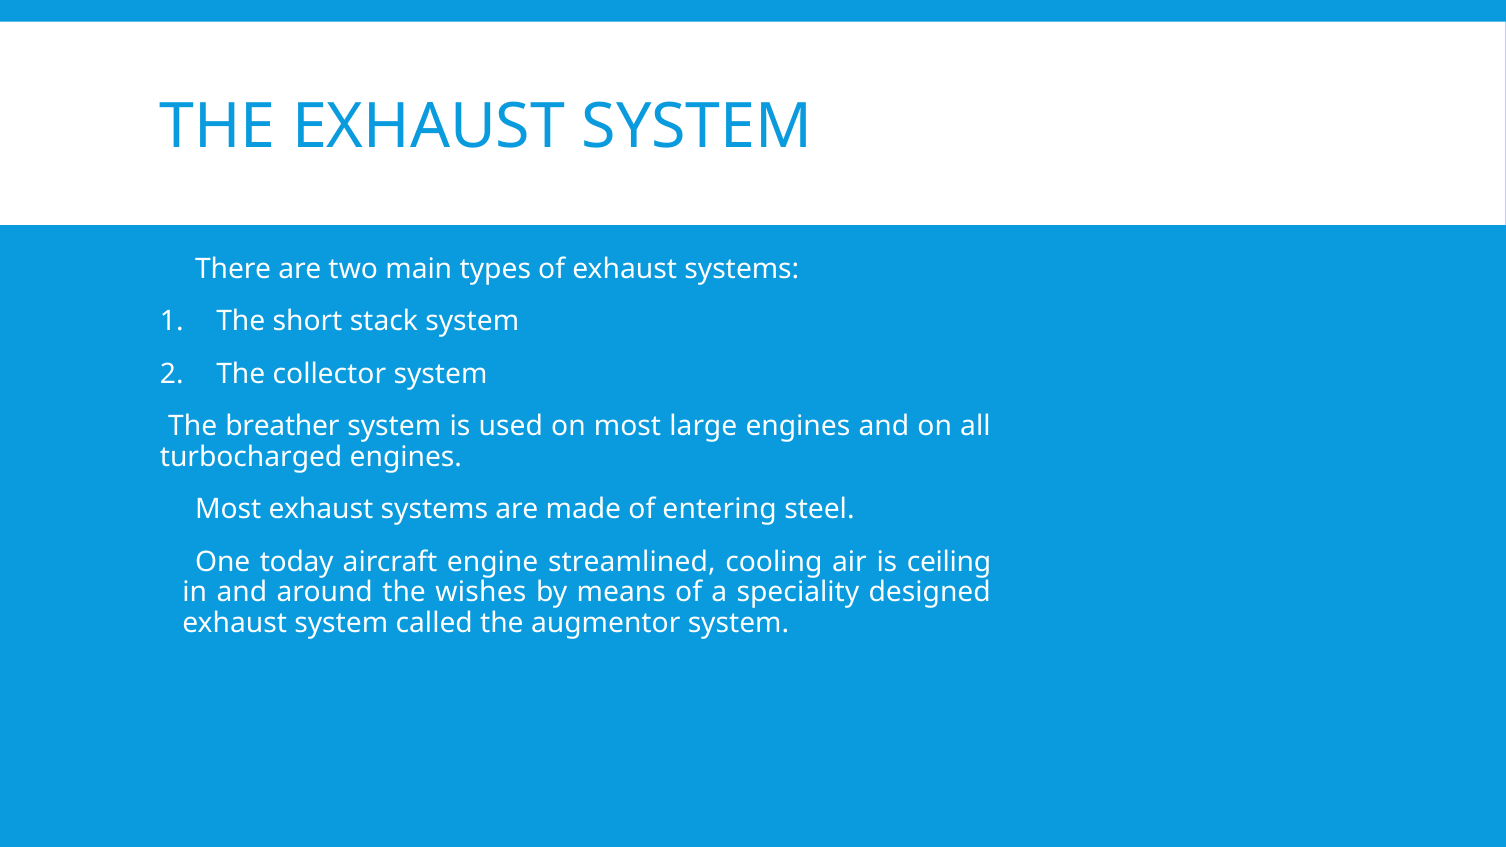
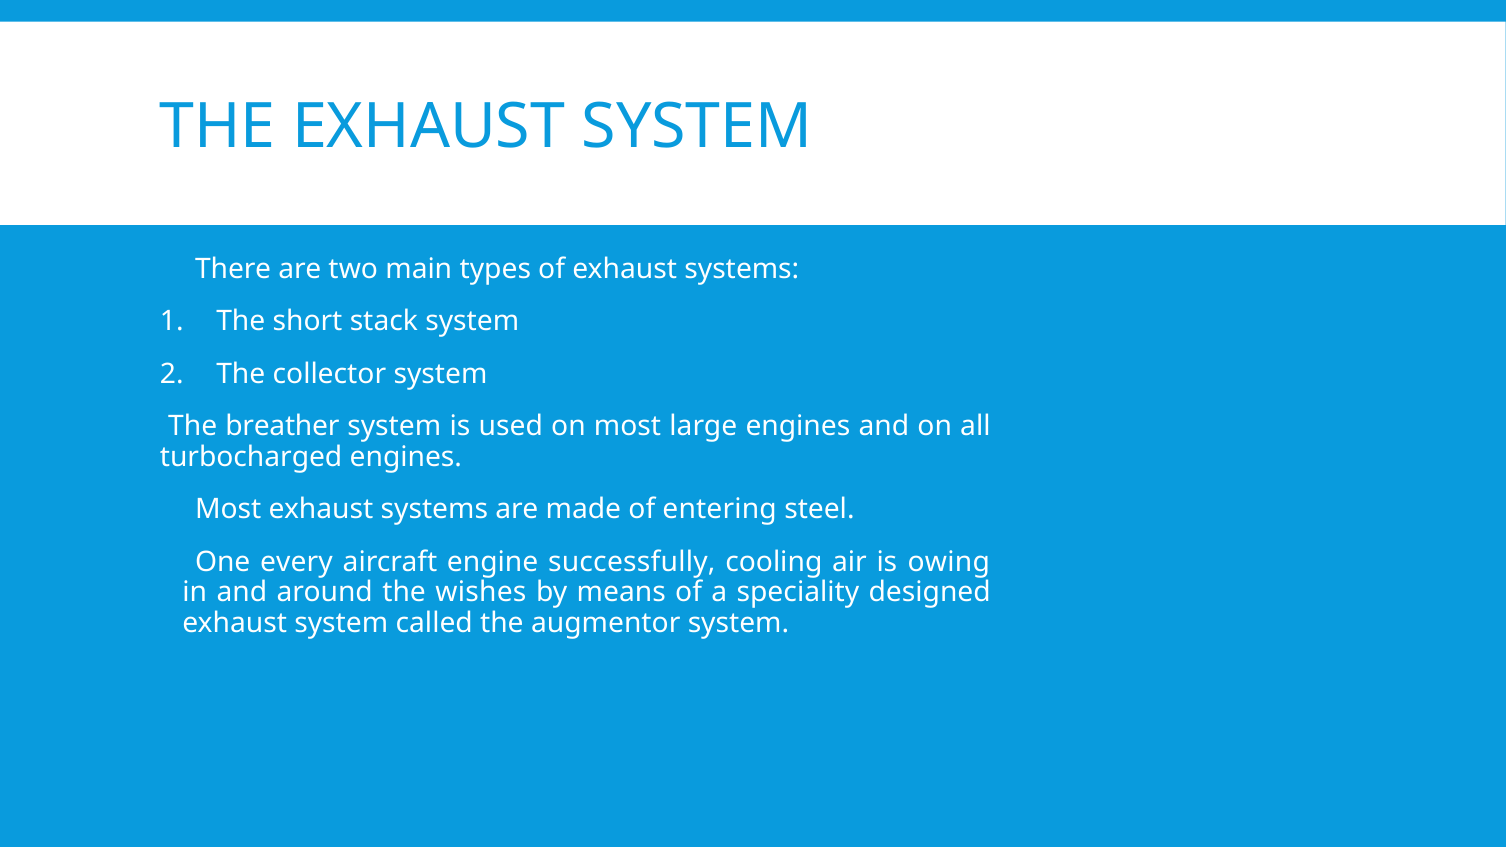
today: today -> every (296, 562)
streamlined: streamlined -> successfully (632, 562)
ceiling: ceiling -> owing (949, 562)
